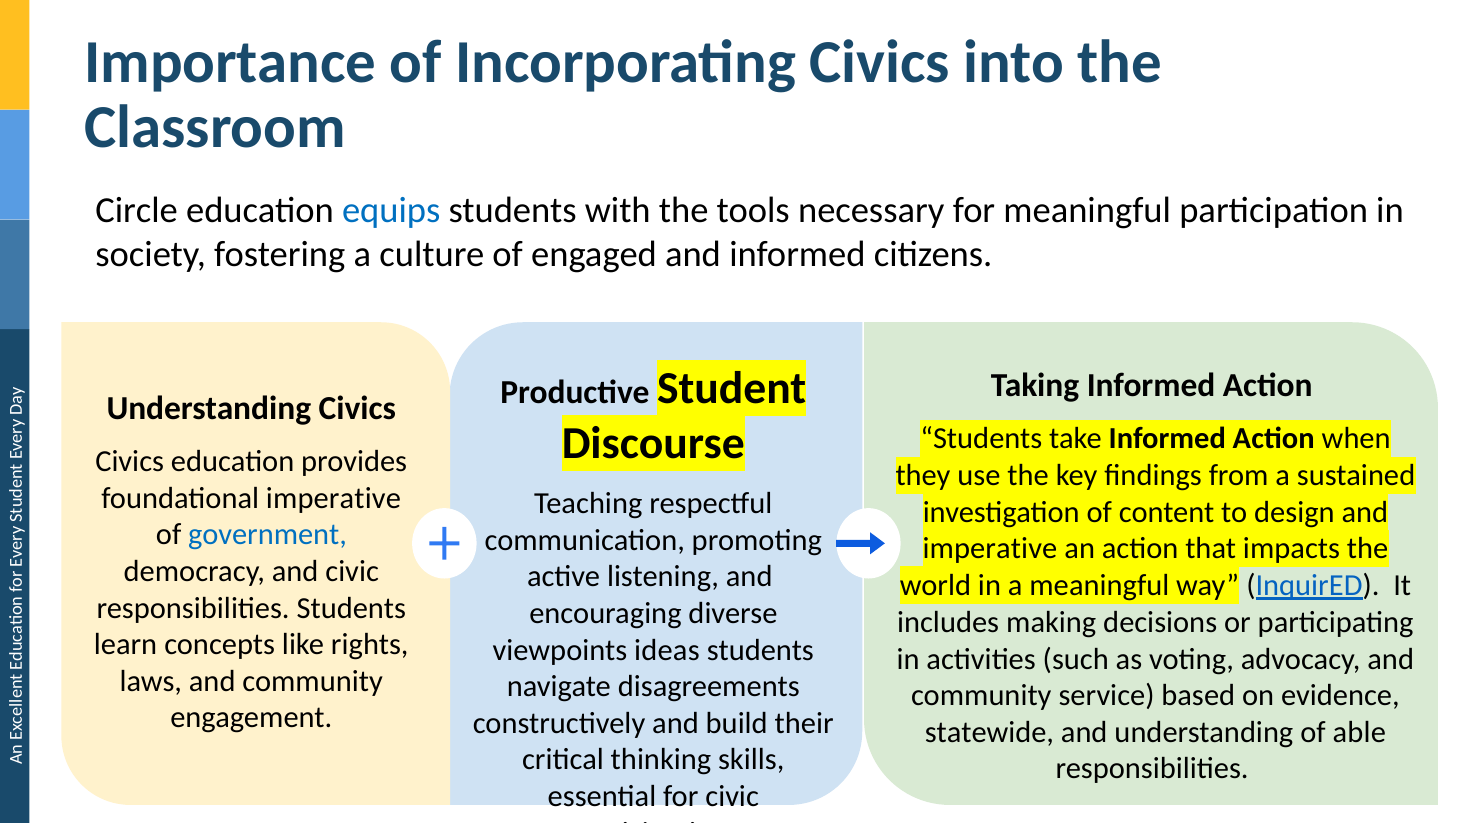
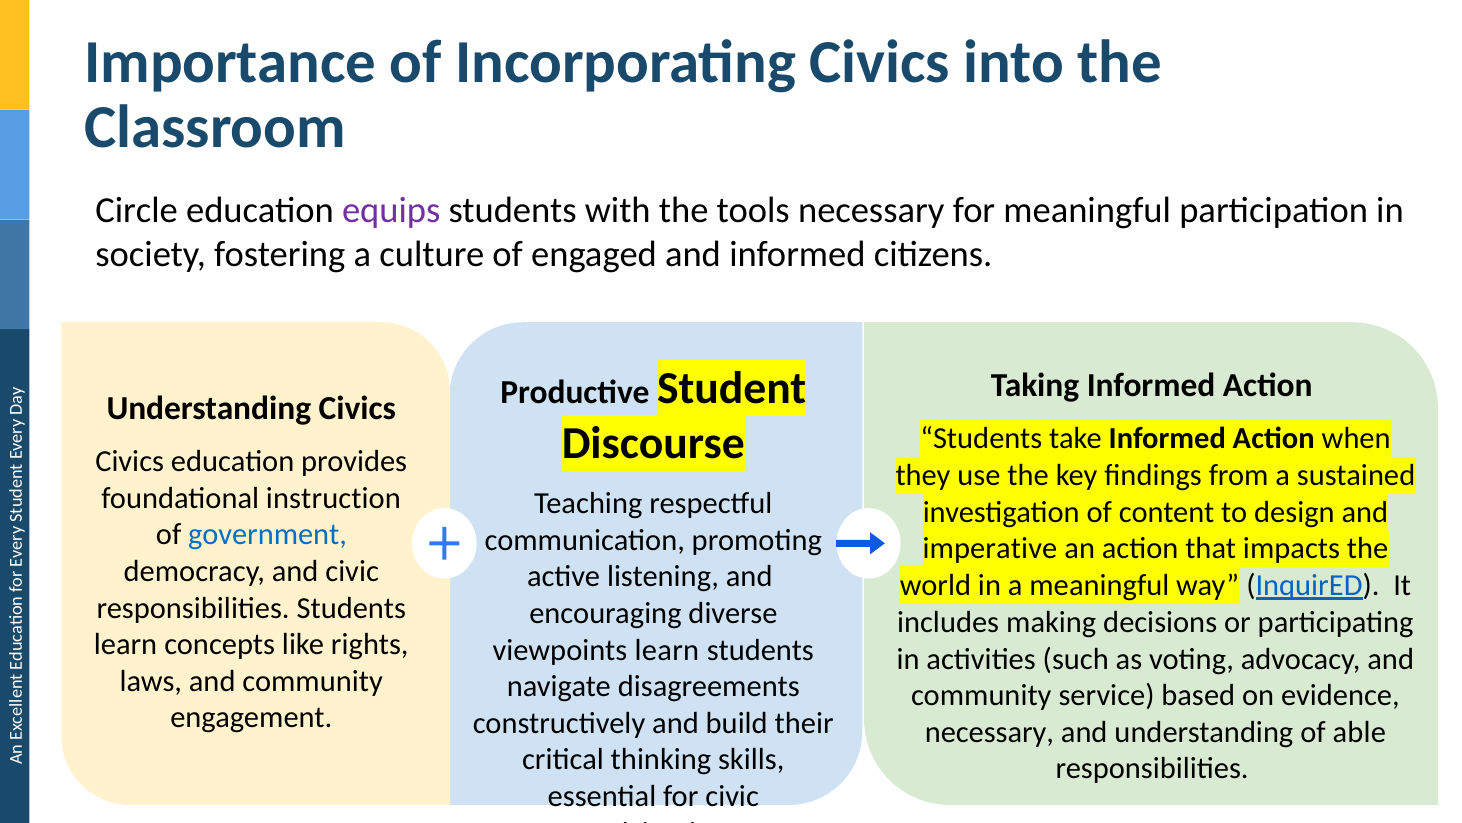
equips colour: blue -> purple (391, 210)
foundational imperative: imperative -> instruction (333, 498)
viewpoints ideas: ideas -> learn (667, 650)
statewide: statewide -> necessary (989, 732)
